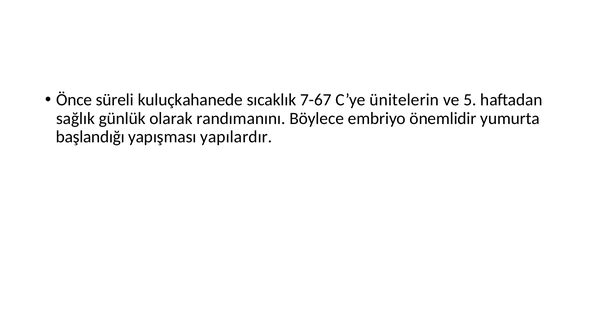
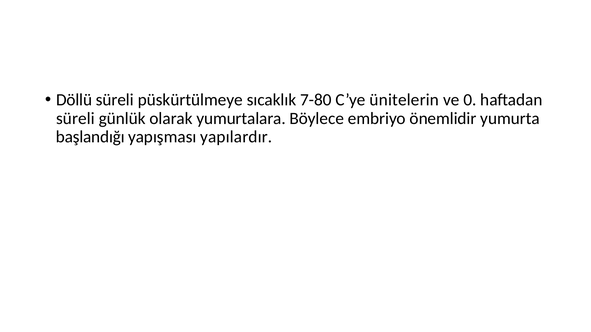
Önce: Önce -> Döllü (74, 100)
kuluçkahanede: kuluçkahanede -> püskürtülmeye (190, 100)
7-67: 7-67 -> 7-80 (316, 100)
5: 5 -> 0 (470, 100)
sağlık: sağlık -> süreli (75, 119)
randımanını: randımanını -> yumurtalara (241, 119)
